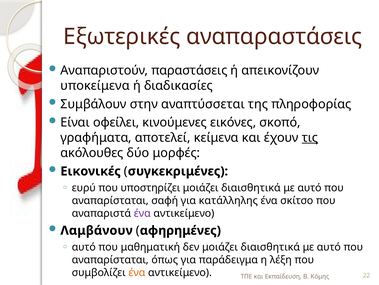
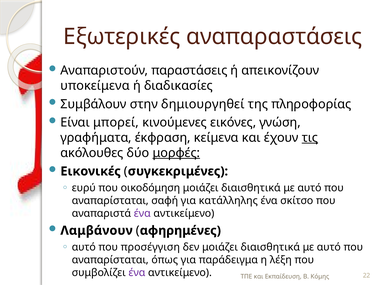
αναπτύσσεται: αναπτύσσεται -> δημιουργηθεί (203, 104)
οφείλει: οφείλει -> μπορεί (116, 122)
σκοπό: σκοπό -> γνώση (280, 122)
αποτελεί: αποτελεί -> έκφραση (163, 137)
μορφές underline: none -> present (176, 153)
υποστηρίζει: υποστηρίζει -> οικοδόμηση (150, 187)
μαθηματική: μαθηματική -> προσέγγιση (150, 247)
ένα colour: orange -> purple (137, 272)
